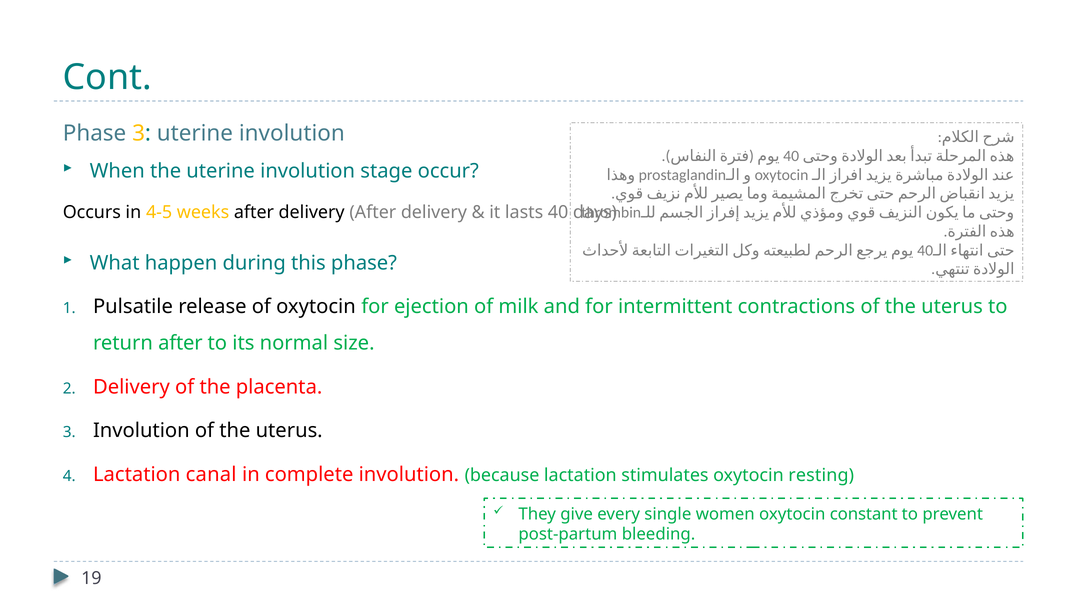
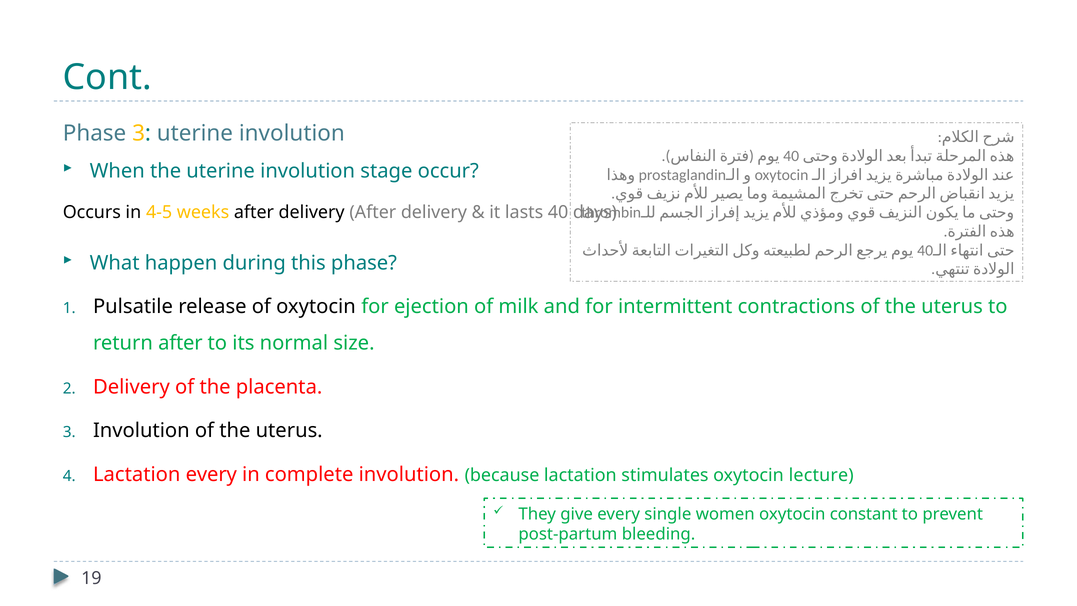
Lactation canal: canal -> every (211, 475)
resting: resting -> lecture (821, 475)
